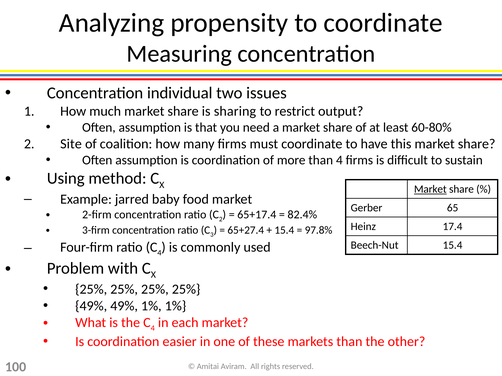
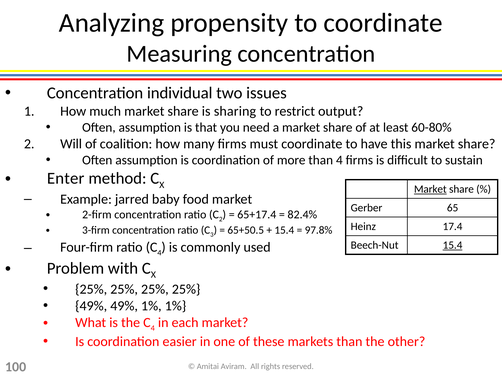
Site: Site -> Will (71, 144)
Using: Using -> Enter (66, 179)
65+27.4: 65+27.4 -> 65+50.5 (246, 231)
15.4 underline: none -> present (453, 245)
